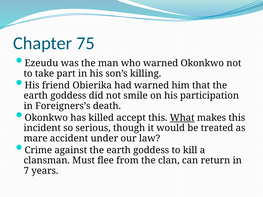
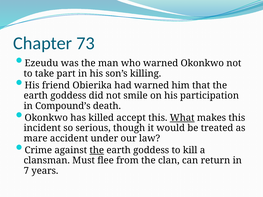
75: 75 -> 73 (85, 43)
Foreigners’s: Foreigners’s -> Compound’s (63, 106)
the underline: none -> present (97, 150)
